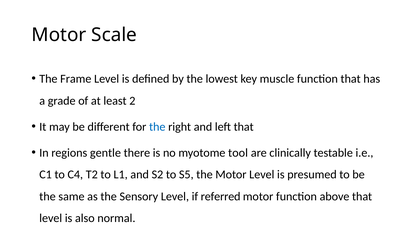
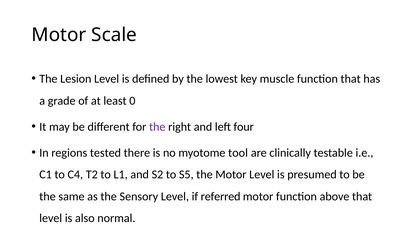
Frame: Frame -> Lesion (76, 79)
2: 2 -> 0 (132, 101)
the colour: blue -> purple (157, 127)
left that: that -> four (244, 127)
gentle: gentle -> tested (105, 153)
